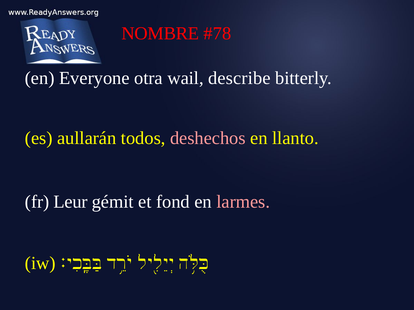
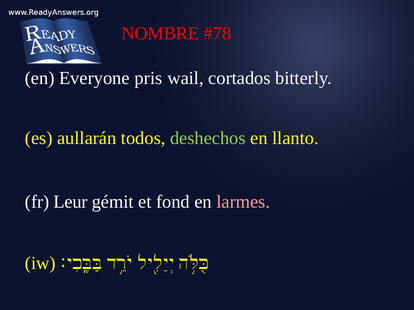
otra: otra -> pris (148, 78)
describe: describe -> cortados (239, 78)
deshechos colour: pink -> light green (208, 138)
